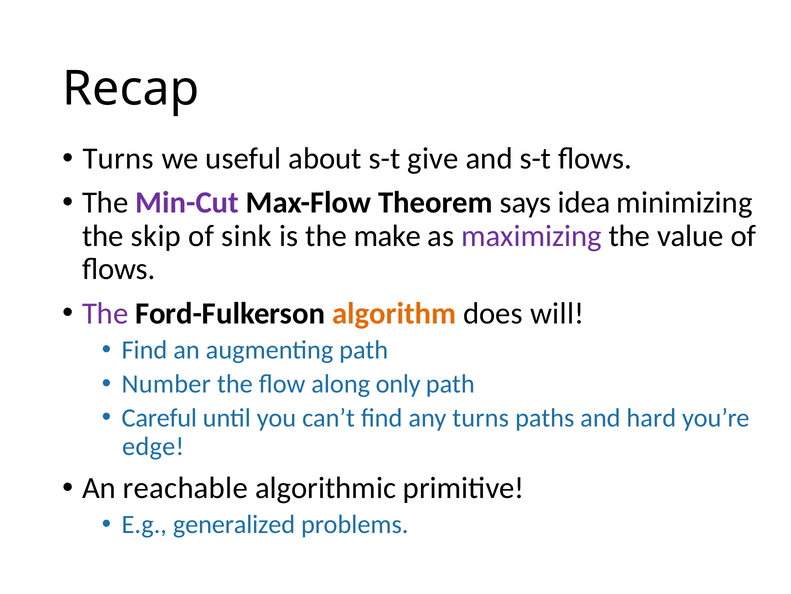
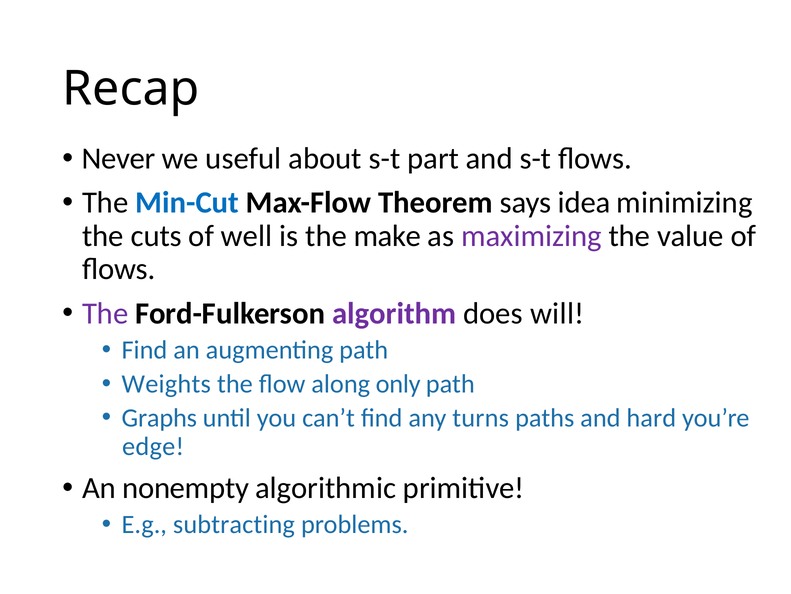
Turns: Turns -> Never (118, 158)
give: give -> part (433, 158)
Min-Cut colour: purple -> blue (187, 203)
skip: skip -> cuts (156, 236)
sink: sink -> well (247, 236)
algorithm colour: orange -> purple (394, 313)
Number: Number -> Weights (166, 383)
Careful: Careful -> Graphs (159, 417)
reachable: reachable -> nonempty (186, 488)
generalized: generalized -> subtracting (234, 524)
